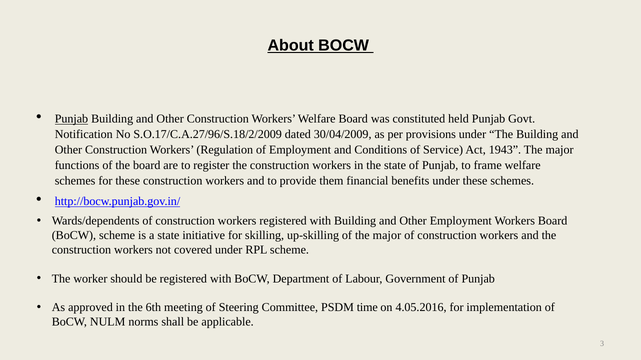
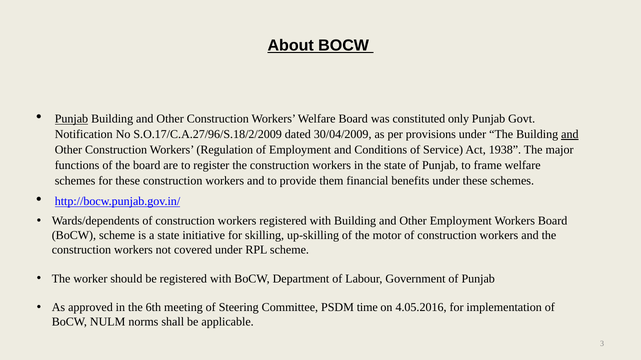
held: held -> only (459, 119)
and underline: none -> present (570, 135)
1943: 1943 -> 1938 (505, 150)
of the major: major -> motor (387, 236)
